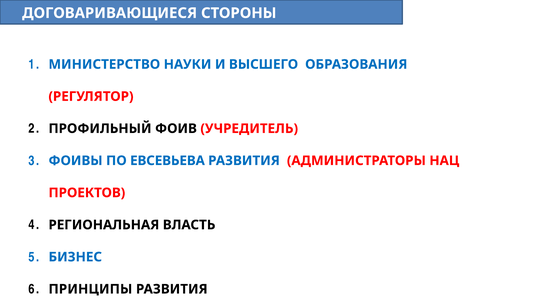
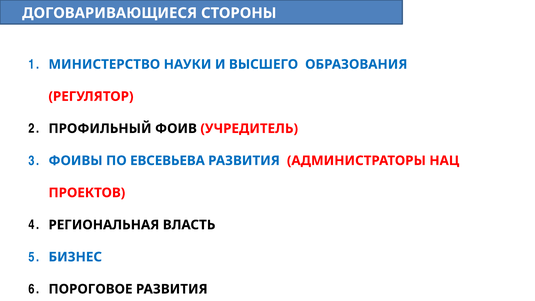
ПРИНЦИПЫ: ПРИНЦИПЫ -> ПОРОГОВОЕ (90, 289)
